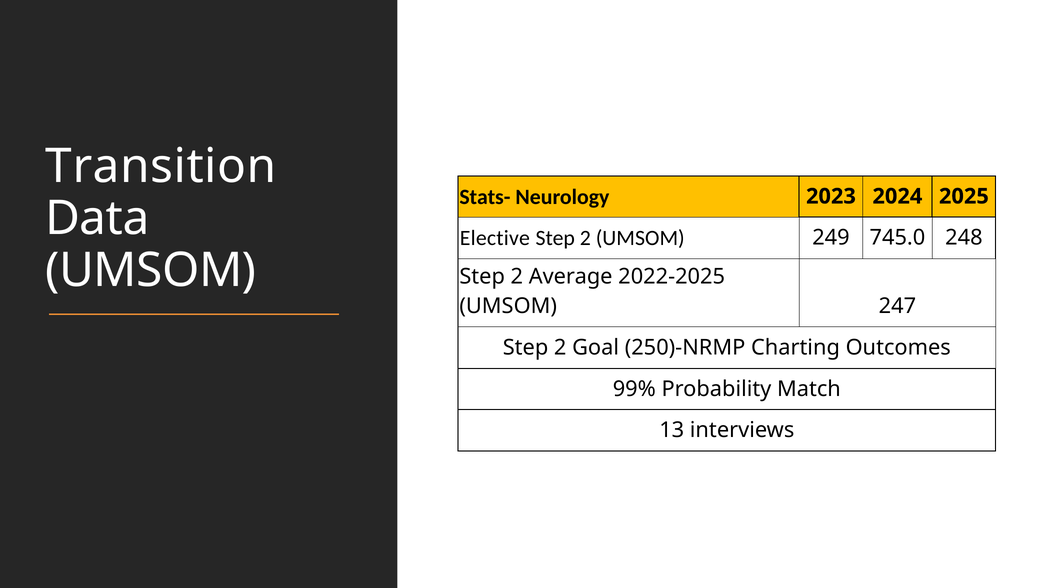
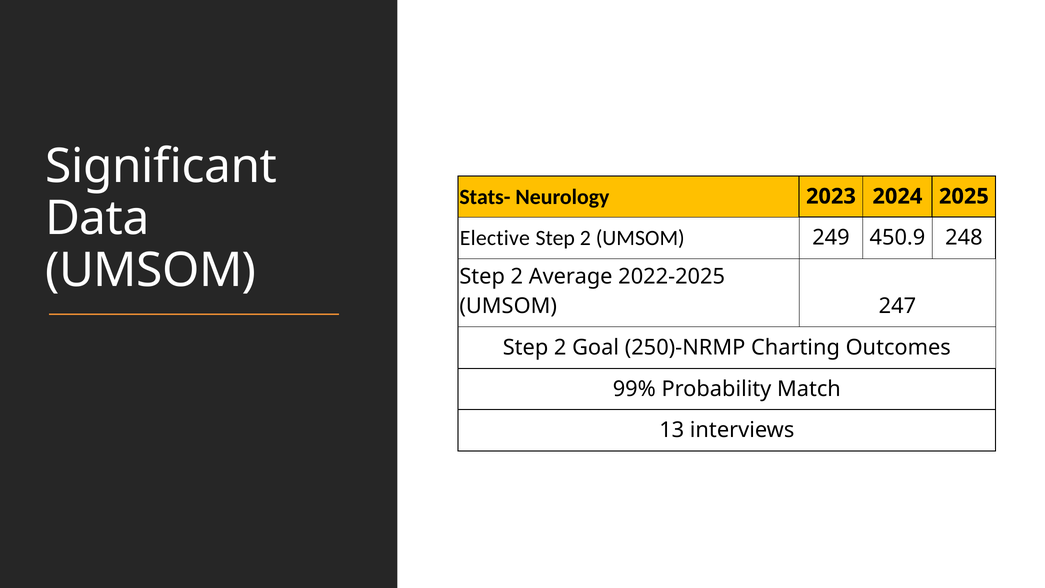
Transition: Transition -> Significant (161, 166)
745.0: 745.0 -> 450.9 (897, 238)
